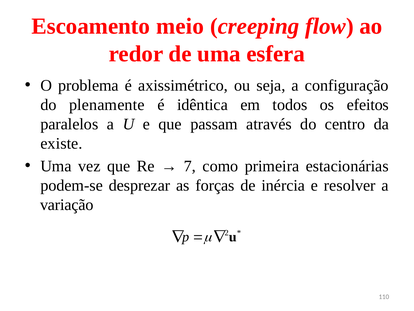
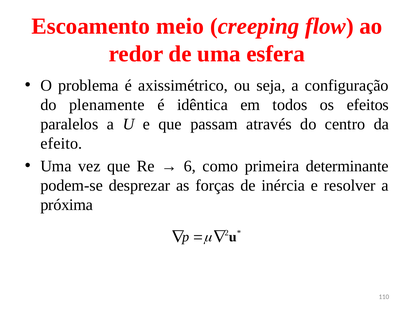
existe: existe -> efeito (61, 143)
7: 7 -> 6 (190, 166)
estacionárias: estacionárias -> determinante (347, 166)
variação: variação -> próxima (67, 205)
